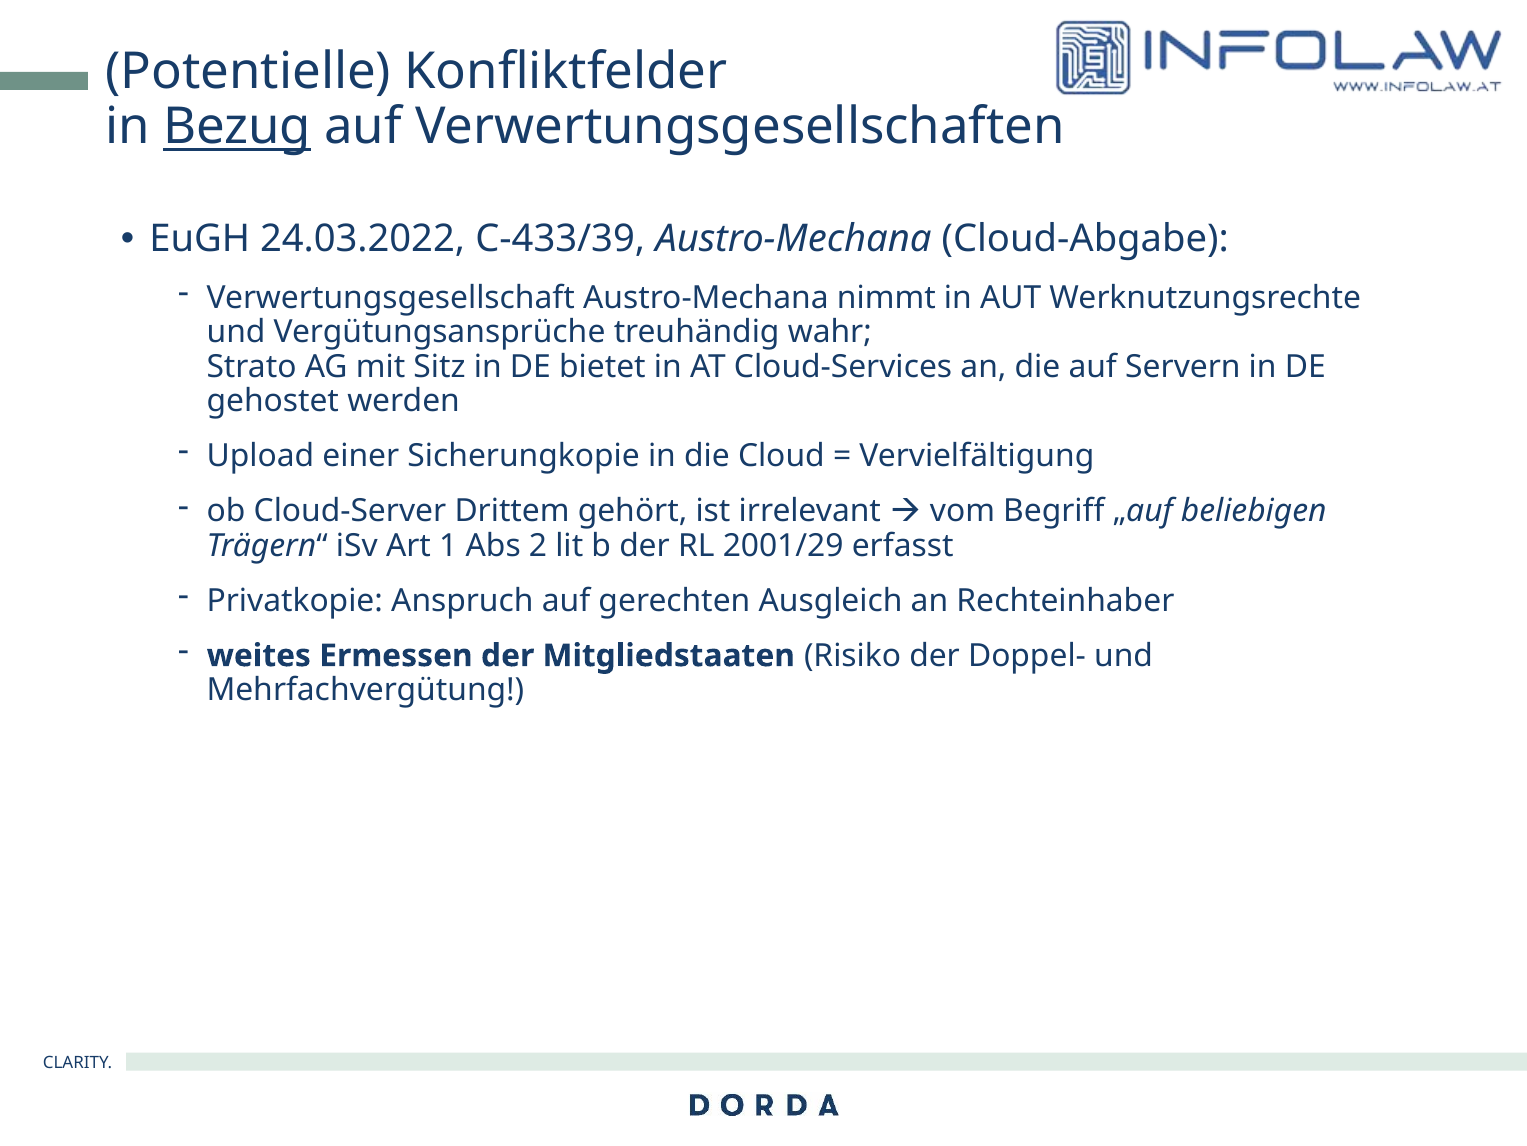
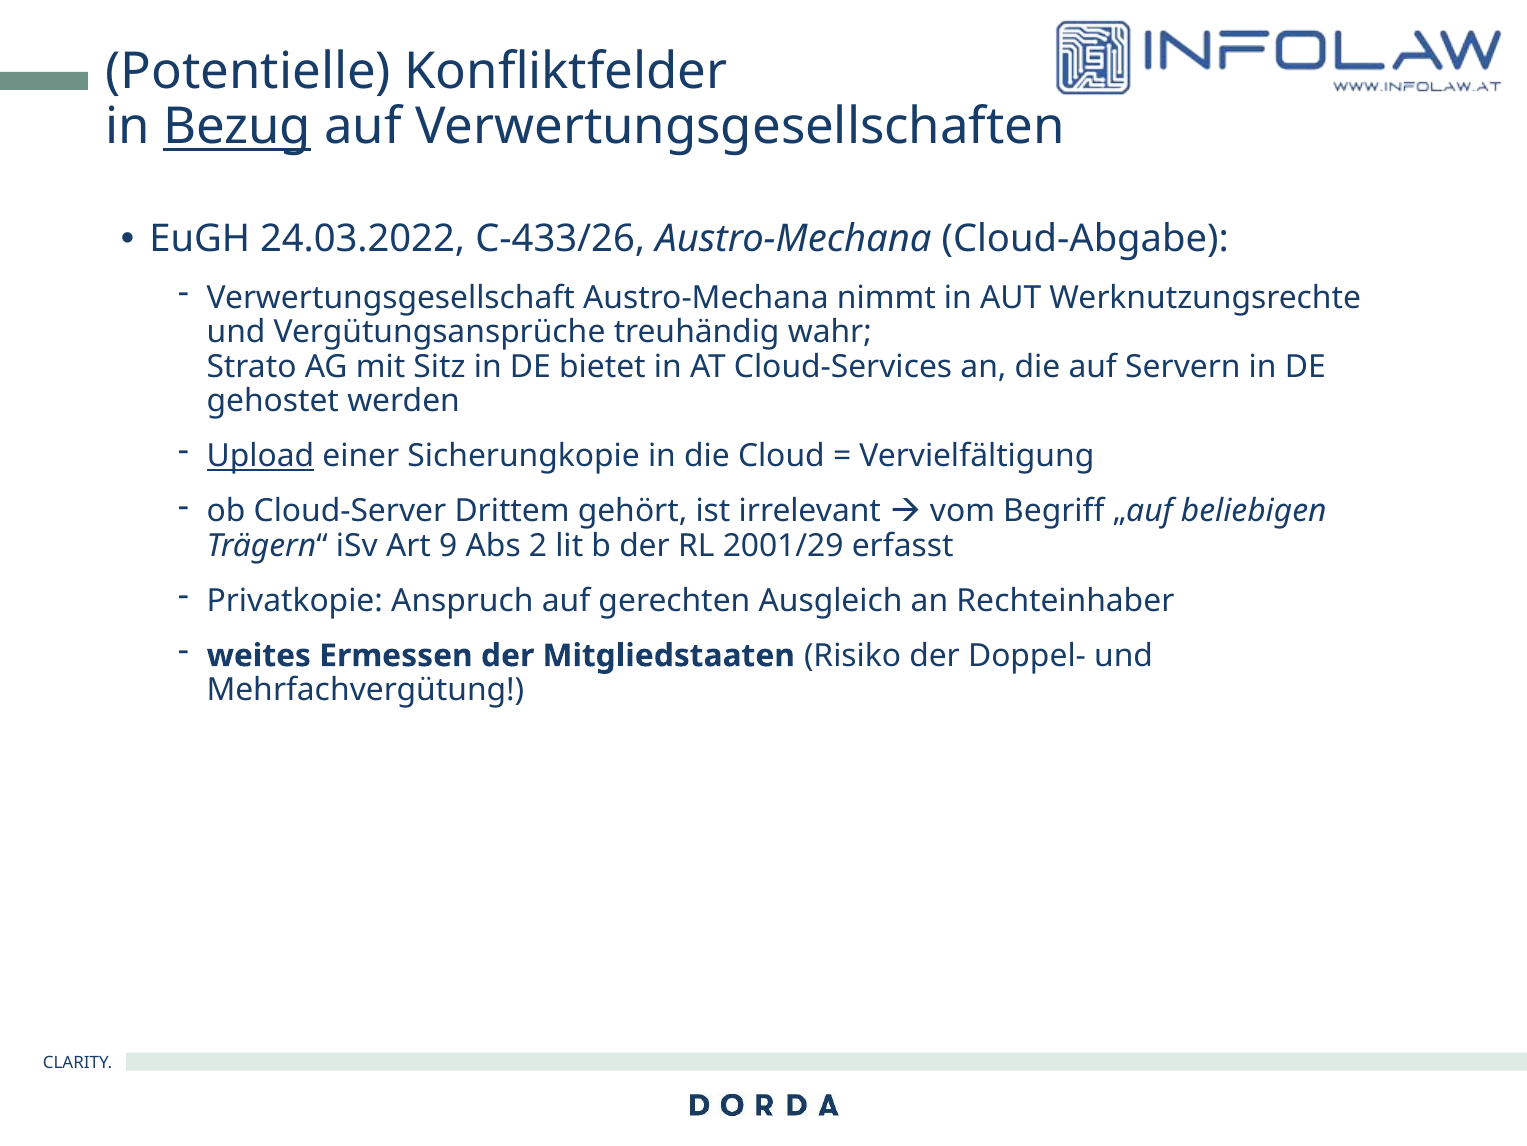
C-433/39: C-433/39 -> C-433/26 (560, 239)
Upload underline: none -> present (260, 456)
1: 1 -> 9 (448, 545)
